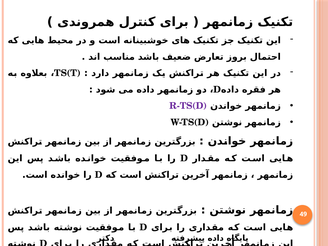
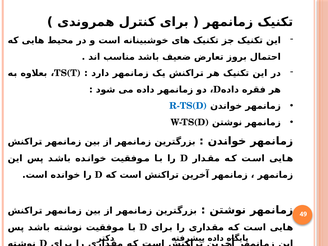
R-TS(D colour: purple -> blue (188, 106)
